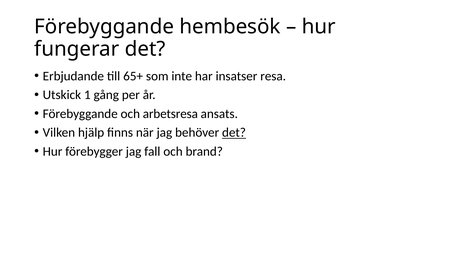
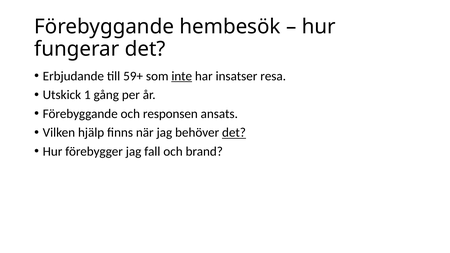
65+: 65+ -> 59+ (133, 76)
inte underline: none -> present (182, 76)
arbetsresa: arbetsresa -> responsen (170, 114)
